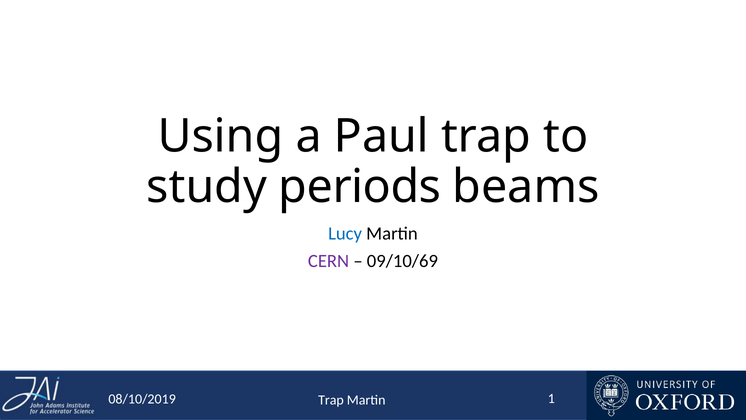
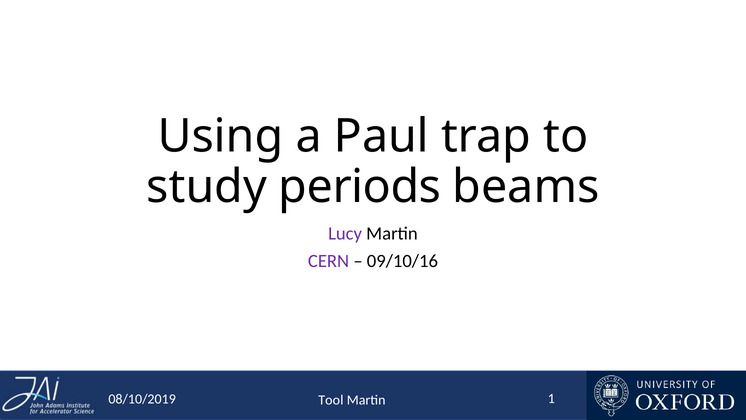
Lucy colour: blue -> purple (345, 233)
09/10/69: 09/10/69 -> 09/10/16 (402, 261)
Trap: Trap -> Tool (331, 400)
